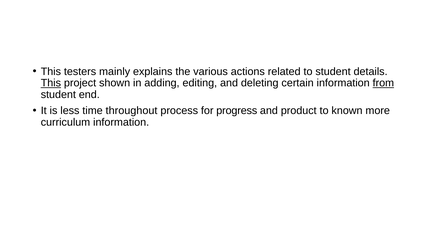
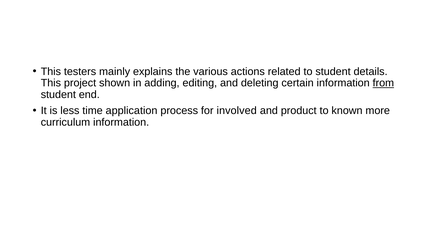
This underline: present -> none (51, 83)
throughout: throughout -> application (132, 111)
progress: progress -> involved (237, 111)
